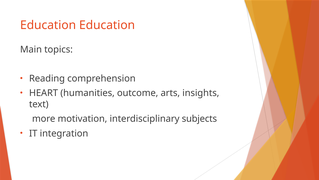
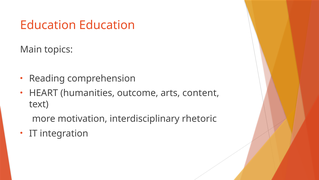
insights: insights -> content (201, 93)
subjects: subjects -> rhetoric (199, 119)
